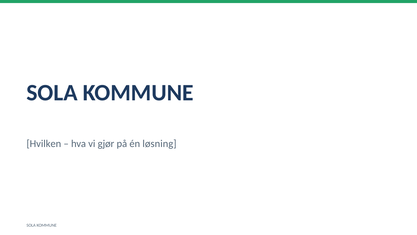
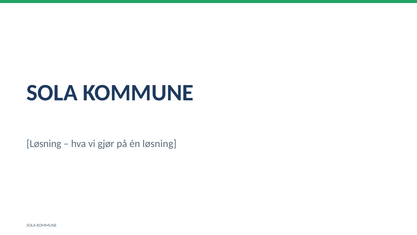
Hvilken: Hvilken -> Løsning (44, 144)
